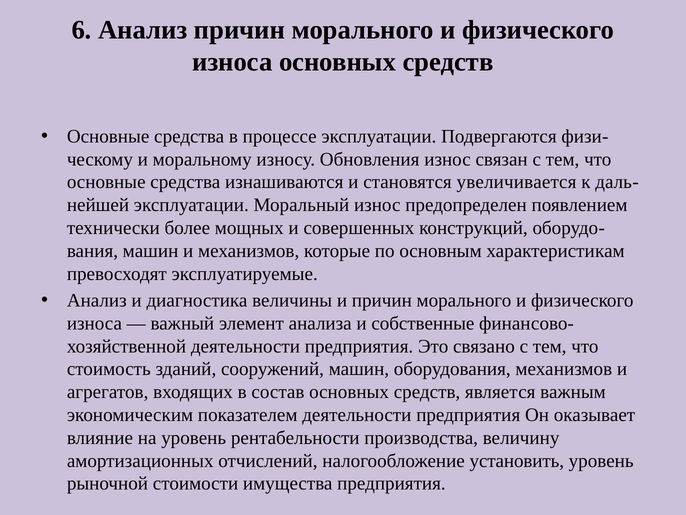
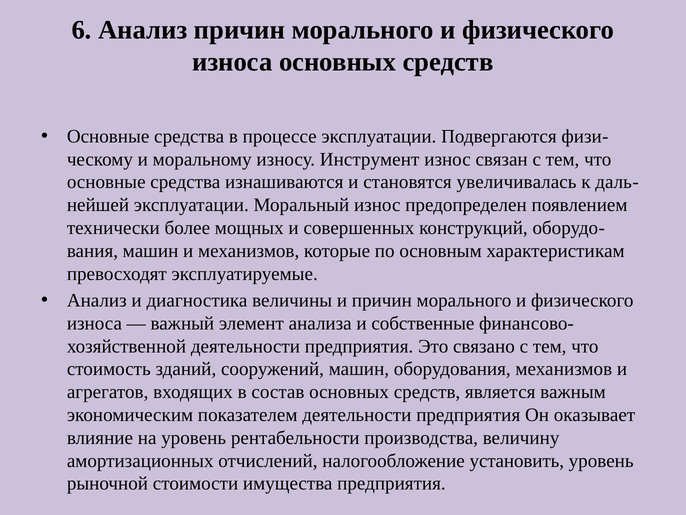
Обновления: Обновления -> Инструмент (370, 159)
увеличивается: увеличивается -> увеличивалась (517, 182)
